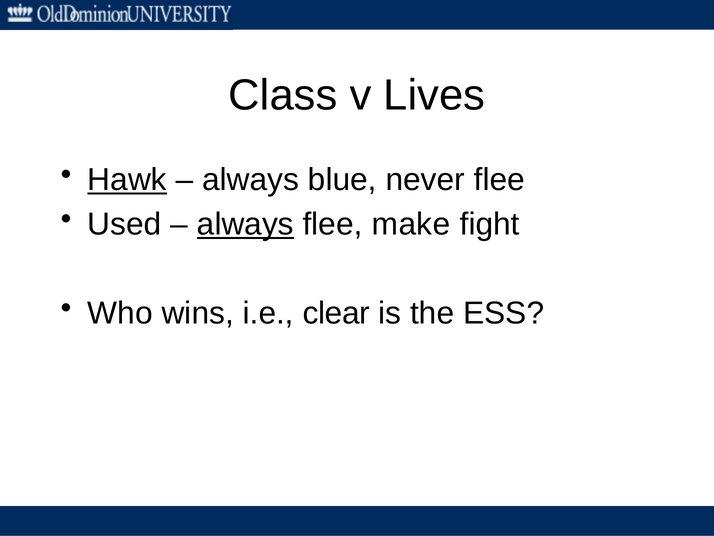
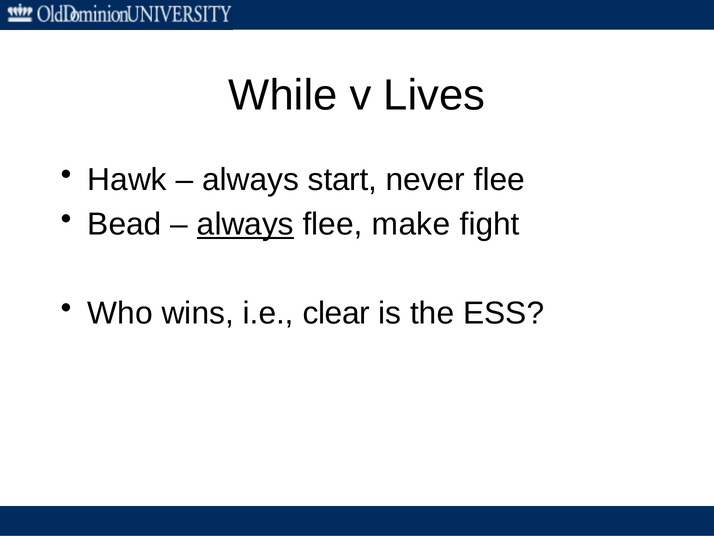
Class: Class -> While (283, 95)
Hawk underline: present -> none (127, 180)
blue: blue -> start (342, 180)
Used: Used -> Bead (125, 224)
